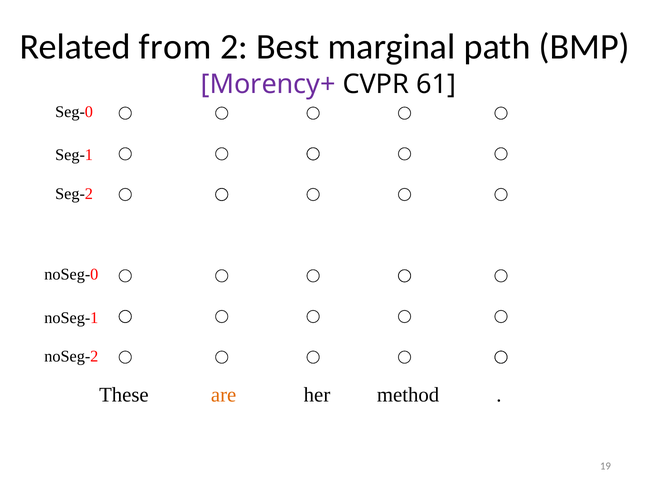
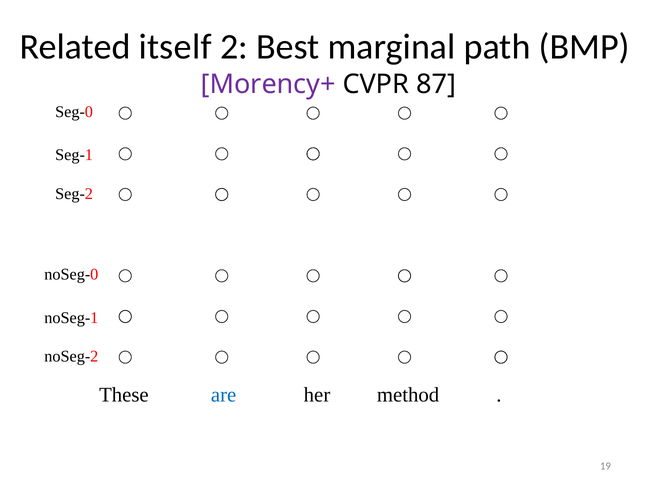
from: from -> itself (175, 47)
61: 61 -> 87 (436, 84)
are colour: orange -> blue (224, 394)
